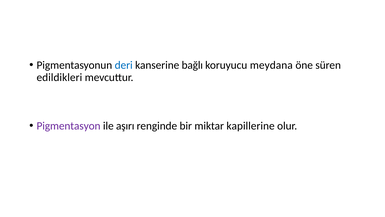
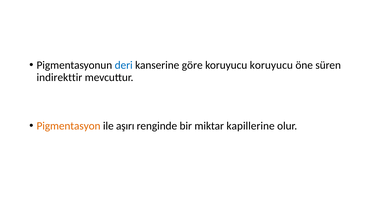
bağlı: bağlı -> göre (192, 65)
koruyucu meydana: meydana -> koruyucu (271, 65)
edildikleri: edildikleri -> indirekttir (59, 77)
Pigmentasyon colour: purple -> orange (69, 126)
